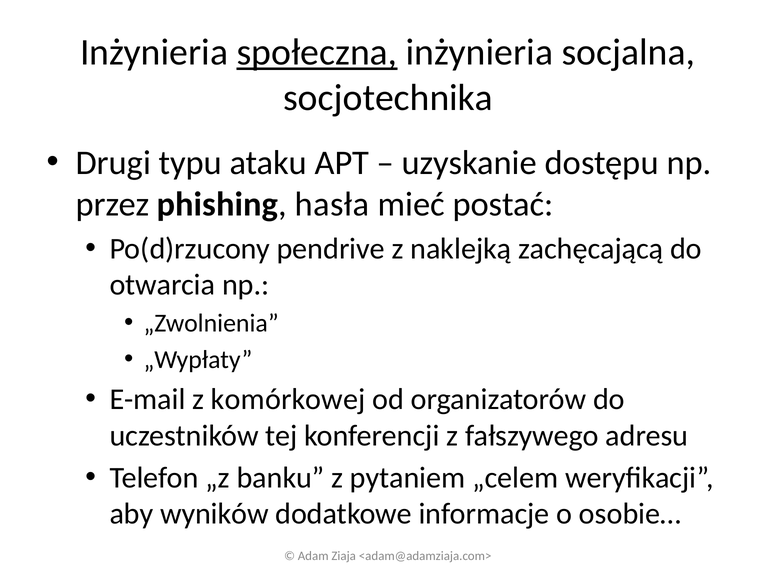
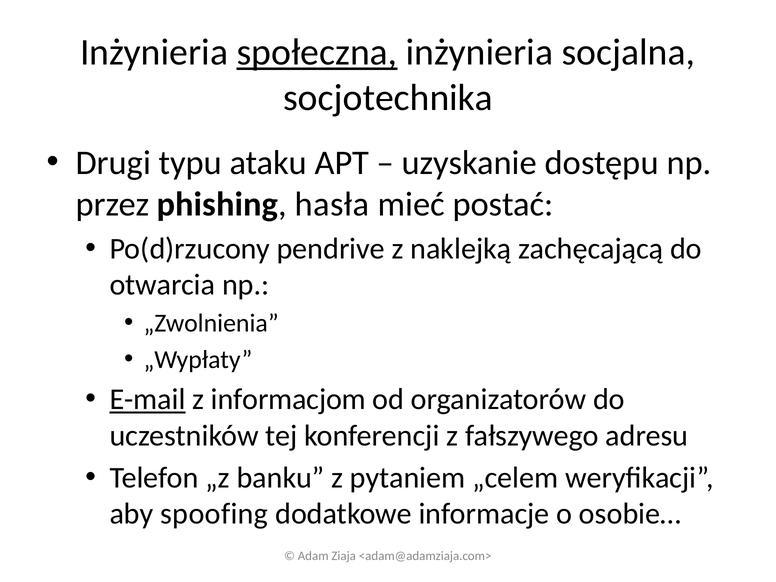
E-mail underline: none -> present (148, 399)
komórkowej: komórkowej -> informacjom (288, 399)
wyników: wyników -> spoofing (214, 514)
